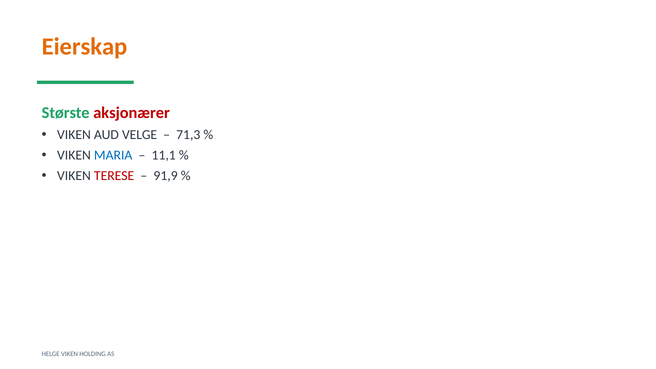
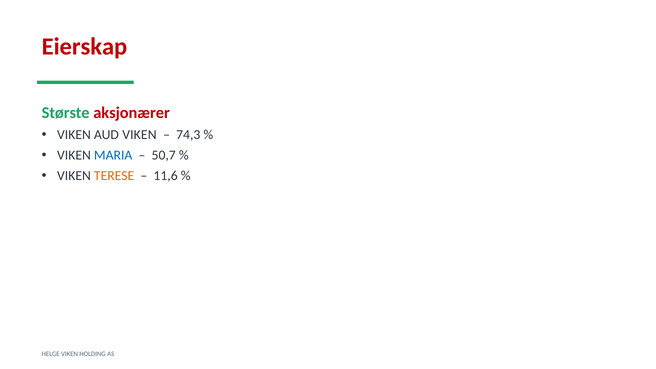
Eierskap colour: orange -> red (84, 47)
AUD VELGE: VELGE -> VIKEN (139, 135)
71,3: 71,3 -> 74,3 (188, 135)
11,1: 11,1 -> 50,7 (164, 155)
TERESE colour: red -> orange (114, 176)
91,9: 91,9 -> 11,6 (166, 176)
